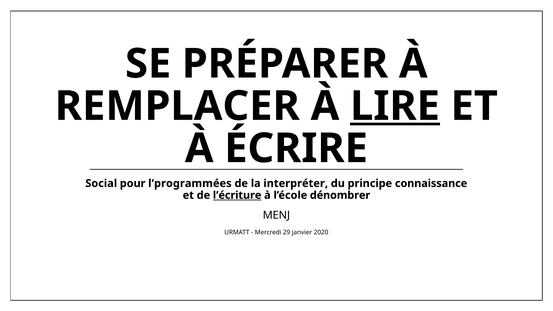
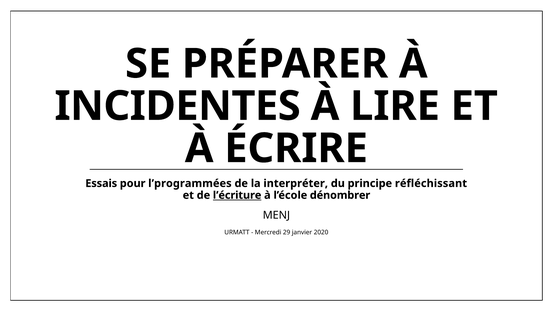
REMPLACER: REMPLACER -> INCIDENTES (178, 106)
LIRE underline: present -> none (395, 106)
Social: Social -> Essais (101, 183)
connaissance: connaissance -> réfléchissant (431, 183)
